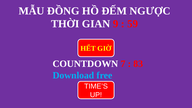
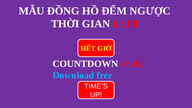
9: 9 -> 6 (116, 24)
59: 59 -> 08 (133, 24)
7: 7 -> 4 (123, 64)
83: 83 -> 02 (138, 64)
